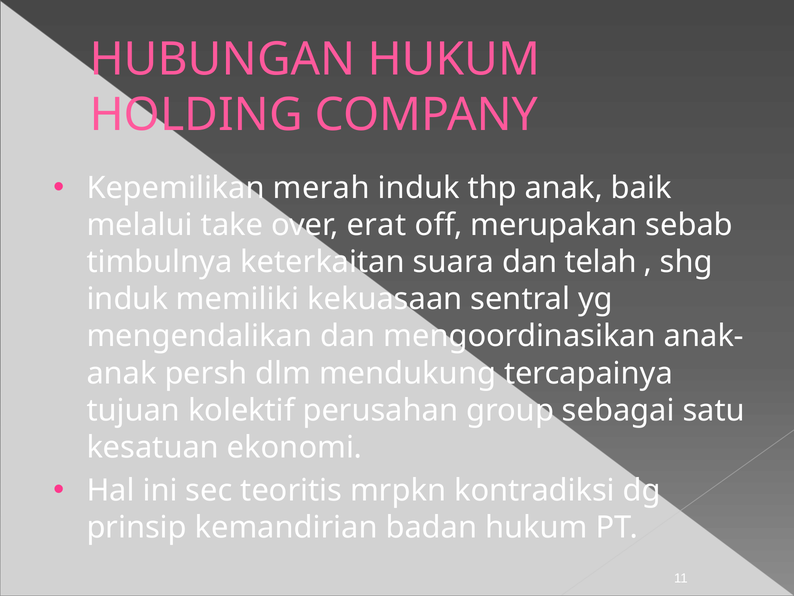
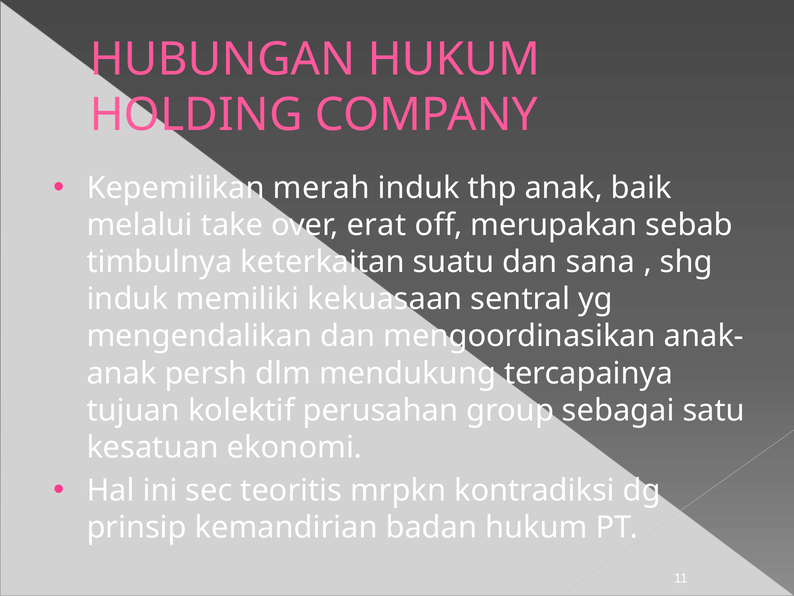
suara: suara -> suatu (453, 262)
telah: telah -> sana (600, 262)
